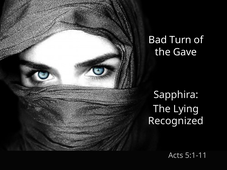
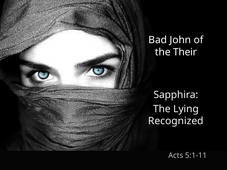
Turn: Turn -> John (180, 40)
Gave: Gave -> Their (185, 52)
